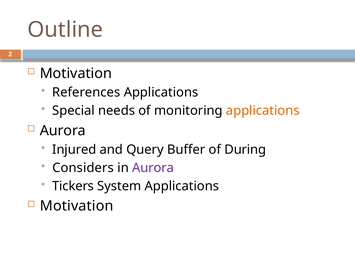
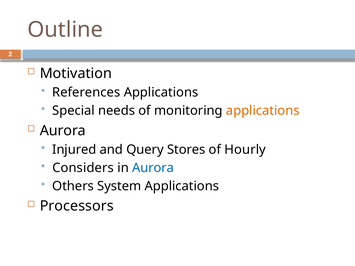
Buffer: Buffer -> Stores (186, 150)
During: During -> Hourly (245, 150)
Aurora colour: purple -> blue (153, 168)
Tickers: Tickers -> Others (73, 186)
Motivation: Motivation -> Processors (77, 206)
